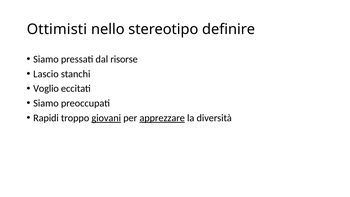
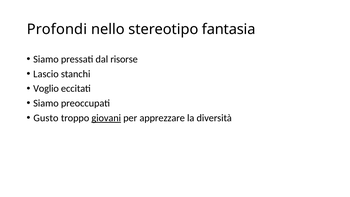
Ottimisti: Ottimisti -> Profondi (57, 29)
definire: definire -> fantasia (229, 29)
Rapidi: Rapidi -> Gusto (46, 118)
apprezzare underline: present -> none (162, 118)
